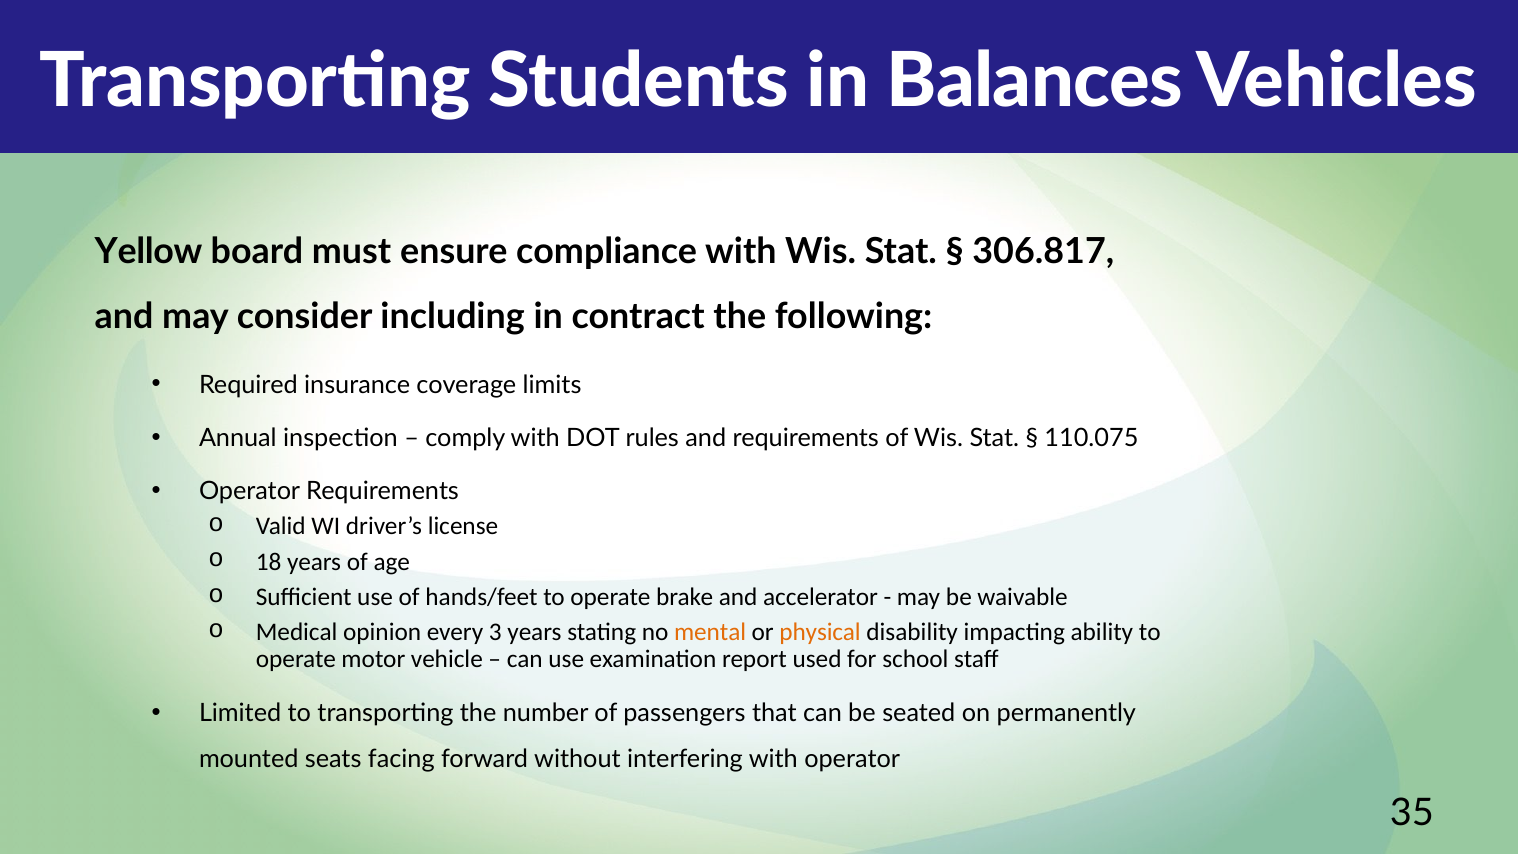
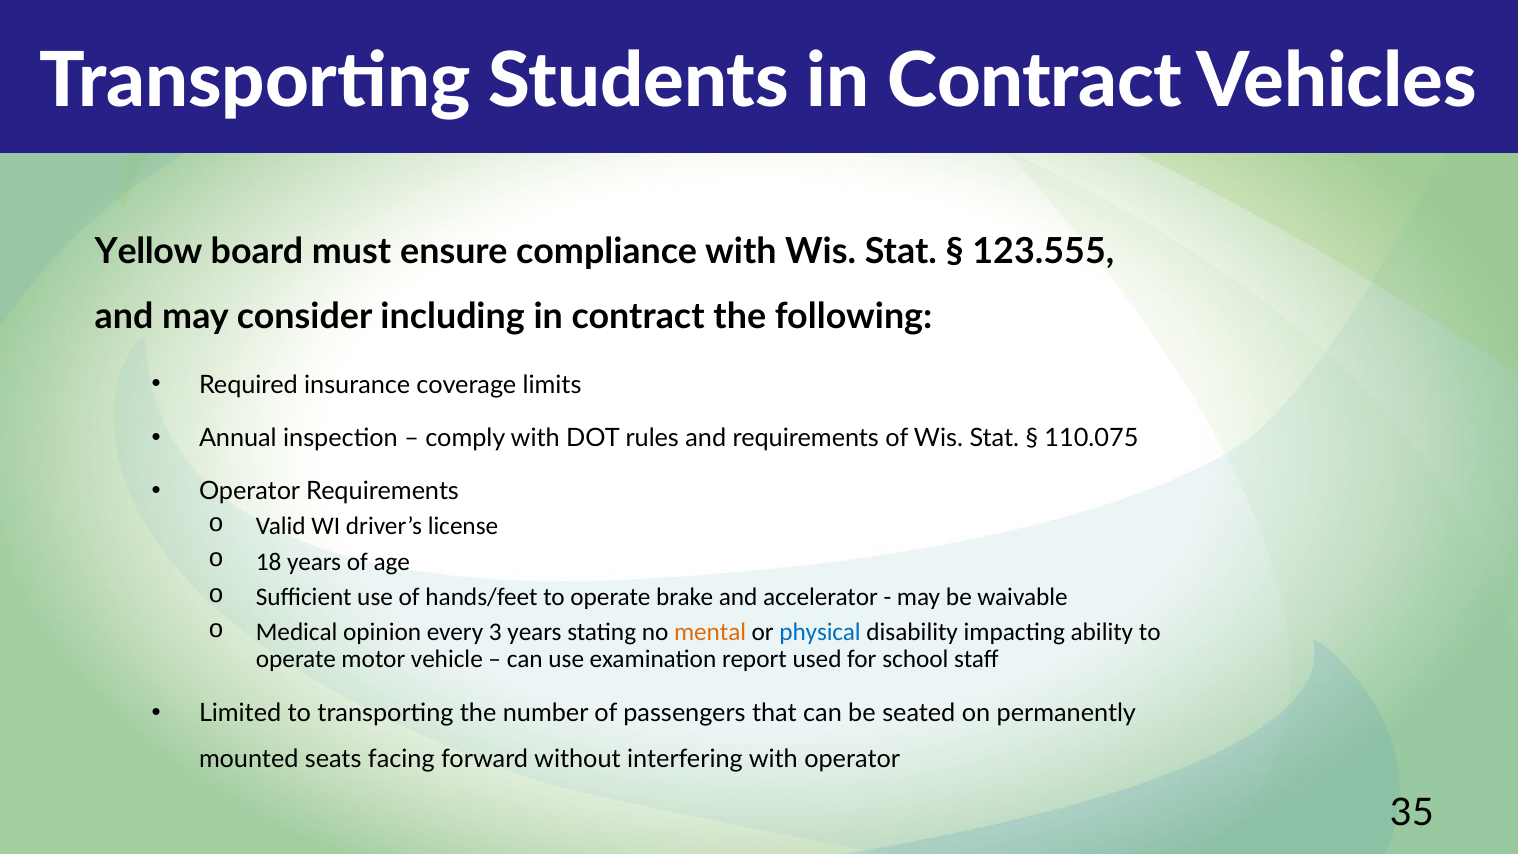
Students in Balances: Balances -> Contract (1035, 82)
306.817: 306.817 -> 123.555 (1043, 252)
physical colour: orange -> blue (820, 632)
